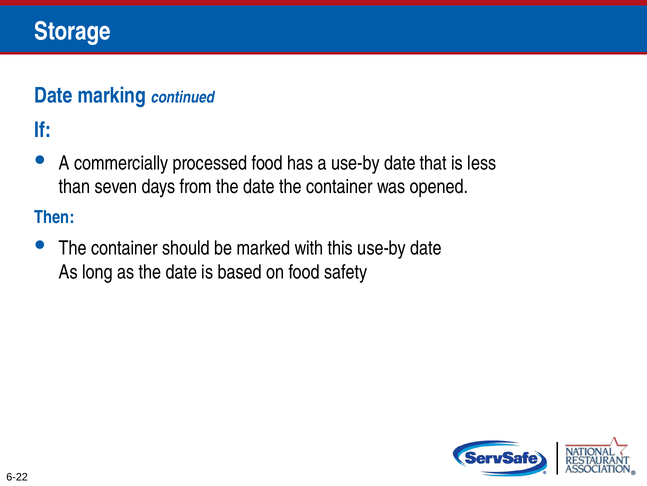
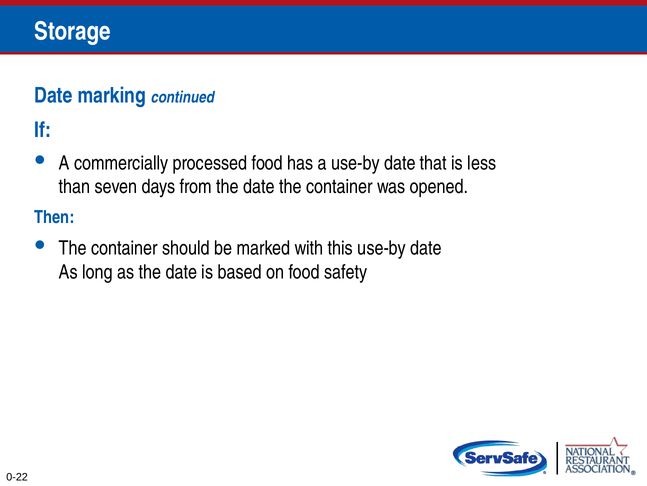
6-22: 6-22 -> 0-22 (17, 476)
